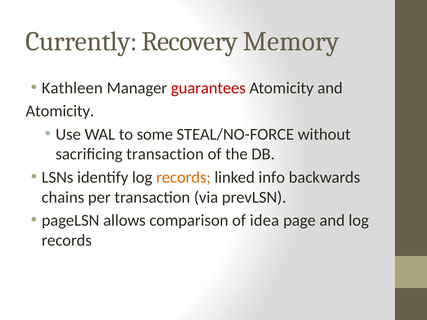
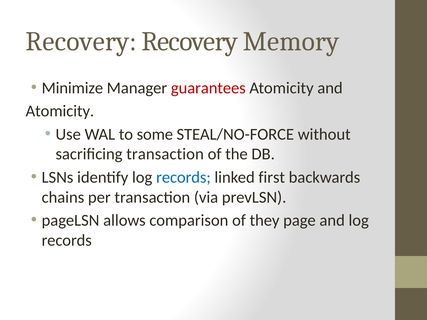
Currently: Currently -> Recovery (81, 41)
Kathleen: Kathleen -> Minimize (72, 88)
records colour: orange -> blue (183, 177)
info: info -> first (272, 177)
idea: idea -> they (265, 221)
